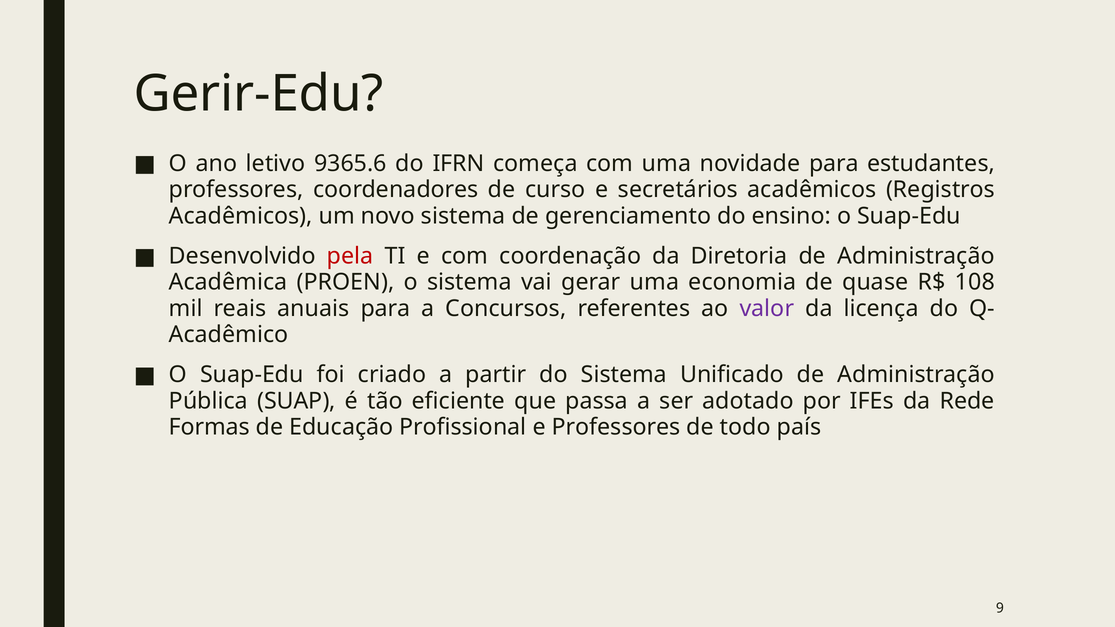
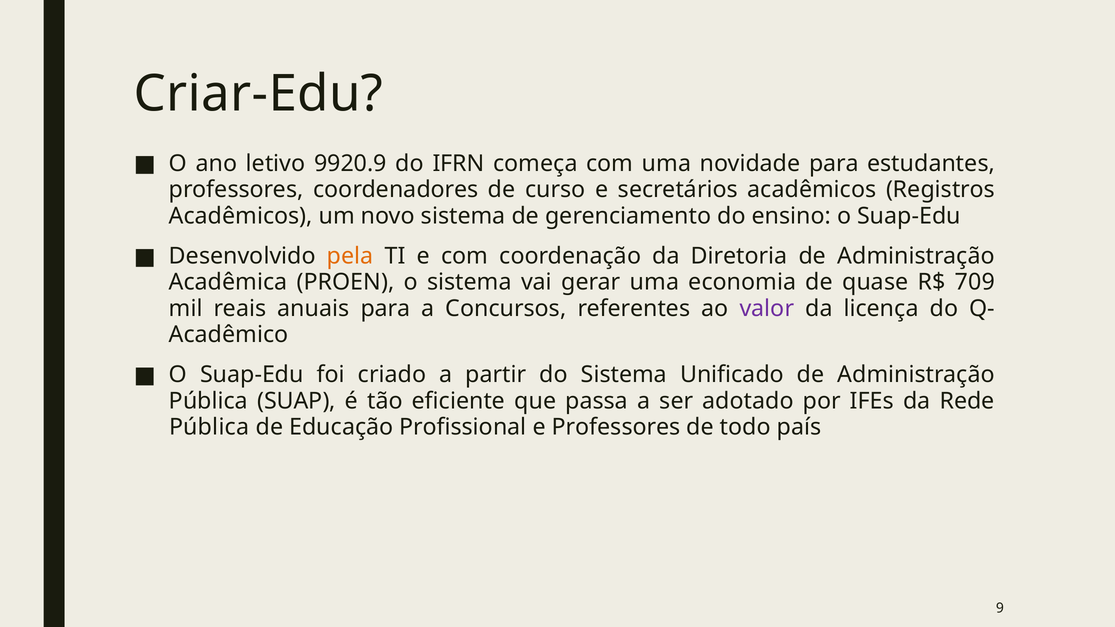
Gerir-Edu: Gerir-Edu -> Criar-Edu (258, 94)
9365.6: 9365.6 -> 9920.9 (350, 164)
pela colour: red -> orange (350, 256)
108: 108 -> 709 (975, 282)
Formas: Formas -> Pública (209, 427)
